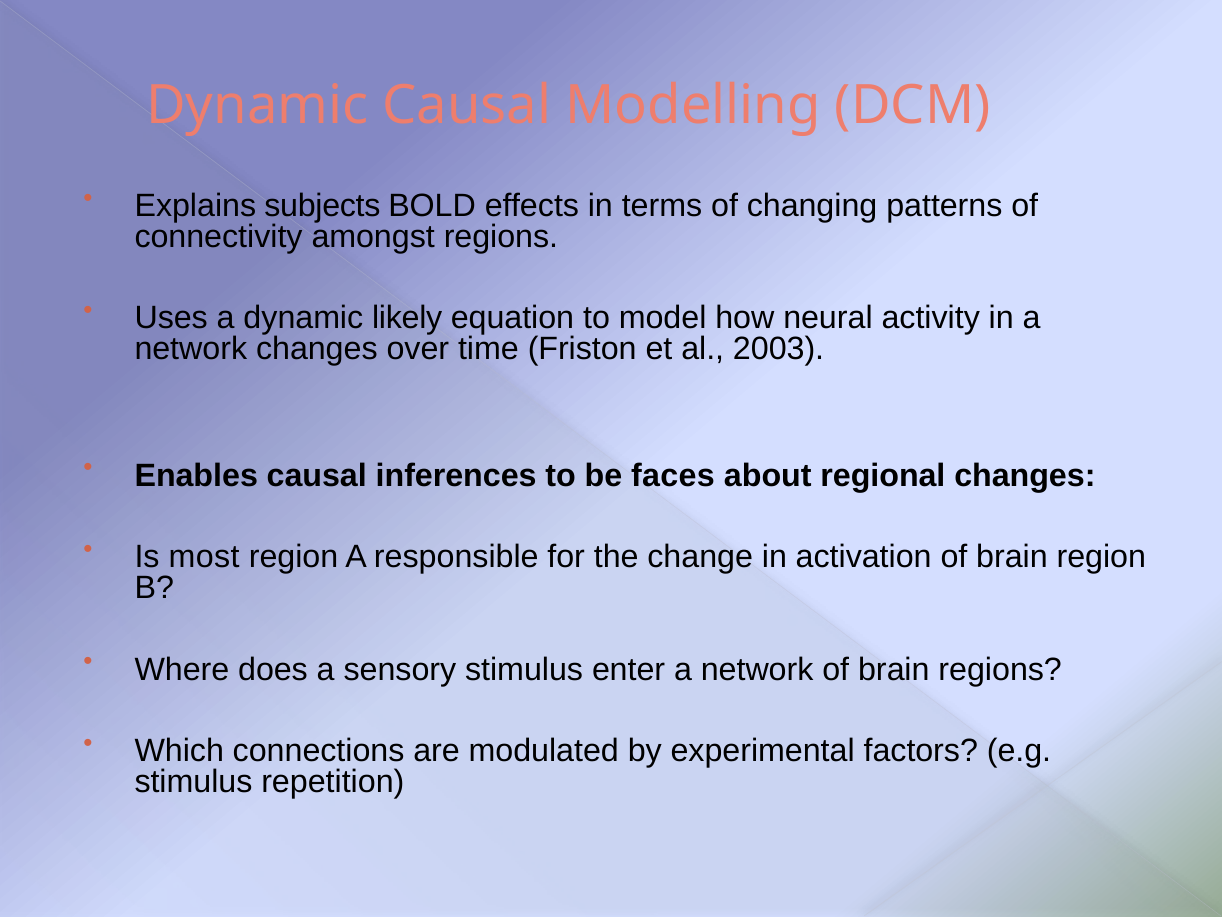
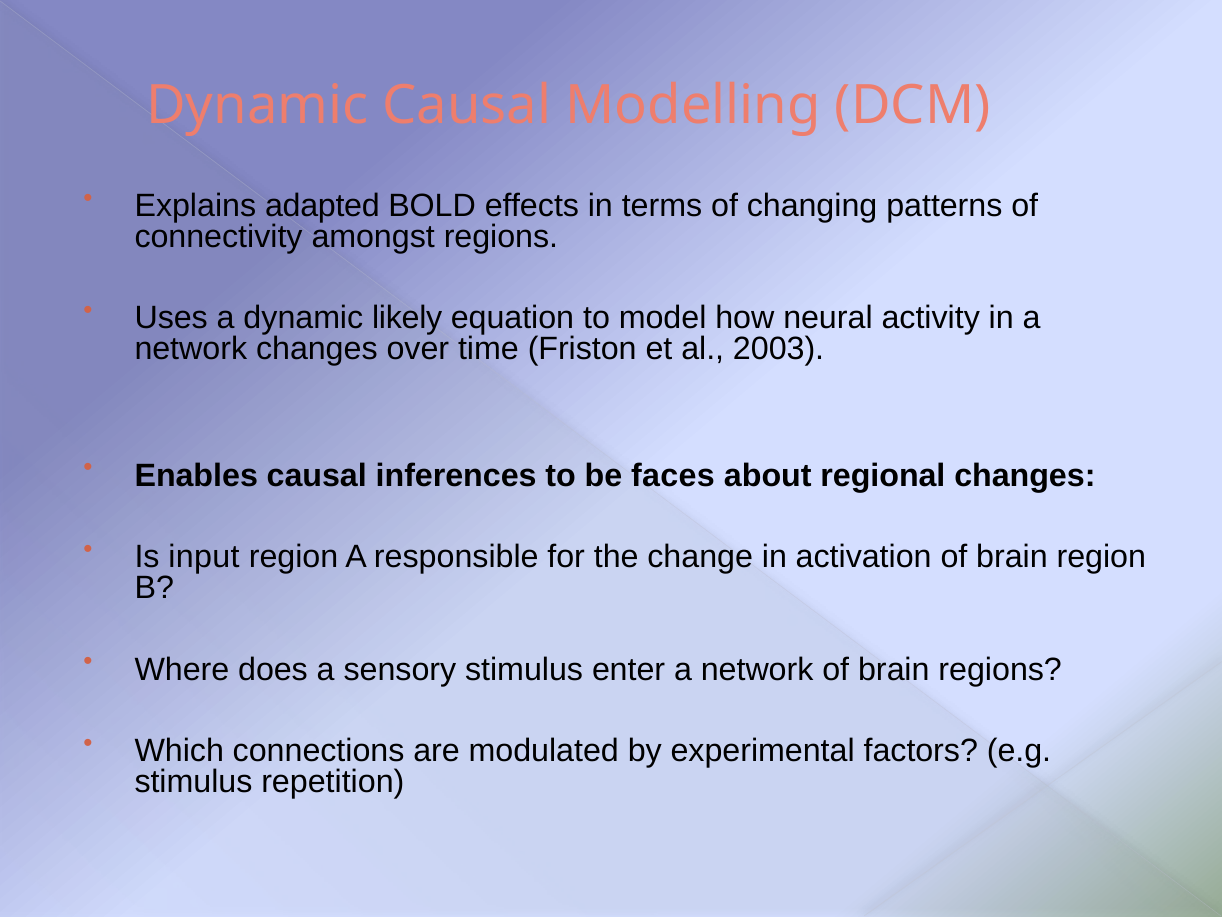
subjects: subjects -> adapted (322, 206)
most: most -> input (204, 557)
